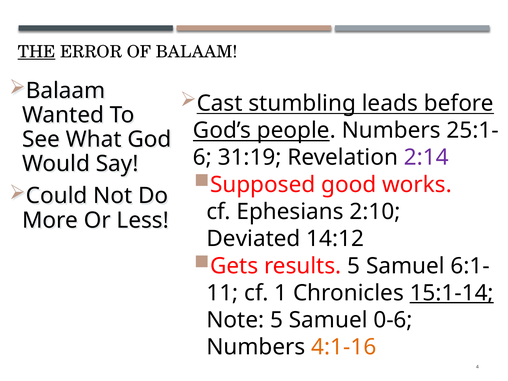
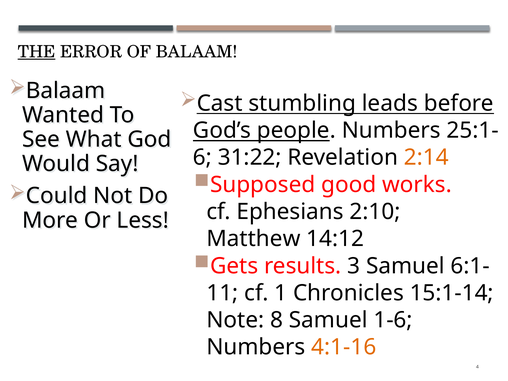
31:19: 31:19 -> 31:22 (250, 157)
2:14 colour: purple -> orange (426, 157)
Deviated: Deviated -> Matthew (253, 239)
results 5: 5 -> 3 (354, 266)
15:1-14 underline: present -> none (452, 293)
Note 5: 5 -> 8 (277, 320)
0-6: 0-6 -> 1-6 (393, 320)
